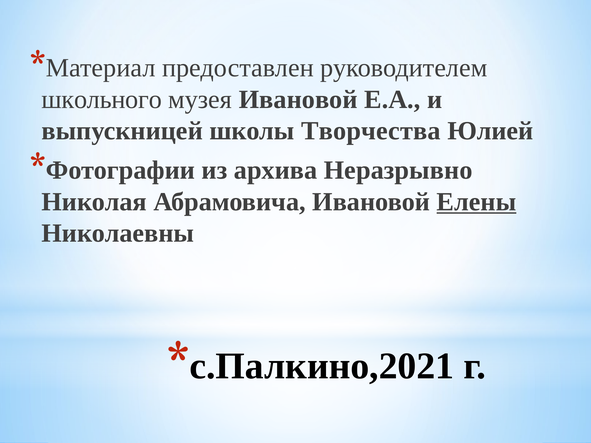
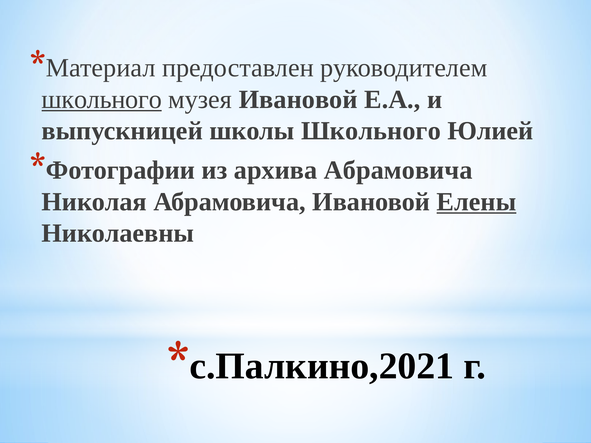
школьного underline: none -> present (102, 99)
школы Творчества: Творчества -> Школьного (371, 131)
архива Неразрывно: Неразрывно -> Абрамовича (398, 170)
